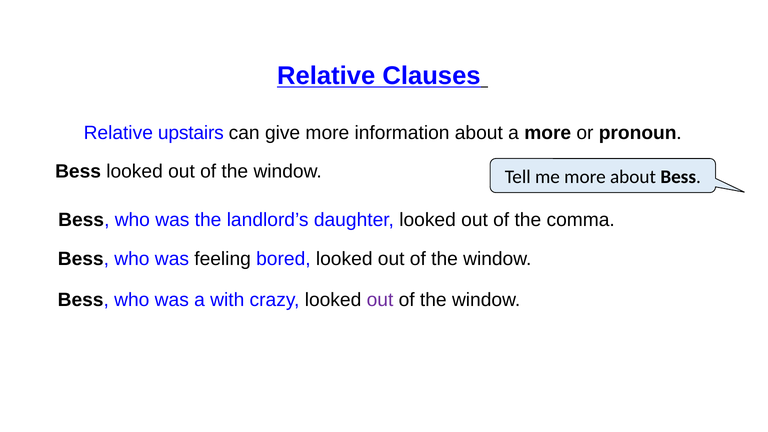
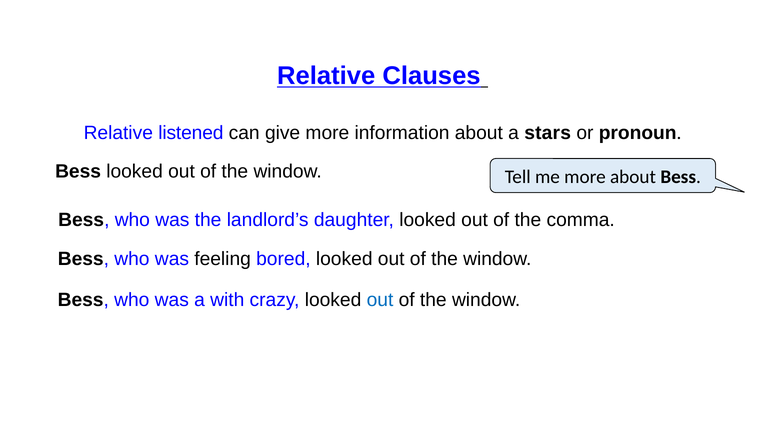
upstairs: upstairs -> listened (191, 133)
a more: more -> stars (548, 133)
out colour: purple -> blue (380, 300)
